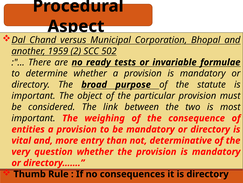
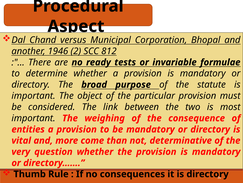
1959: 1959 -> 1946 (58, 51)
502: 502 -> 812 (109, 51)
entry: entry -> come (92, 140)
